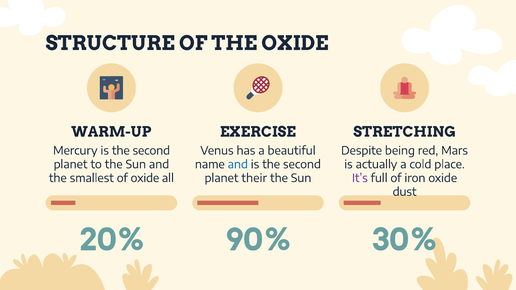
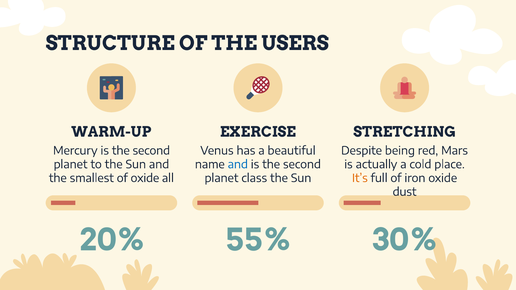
THE OXIDE: OXIDE -> USERS (295, 44)
their: their -> class (254, 178)
It’s colour: purple -> orange (360, 178)
90%: 90% -> 55% (258, 240)
